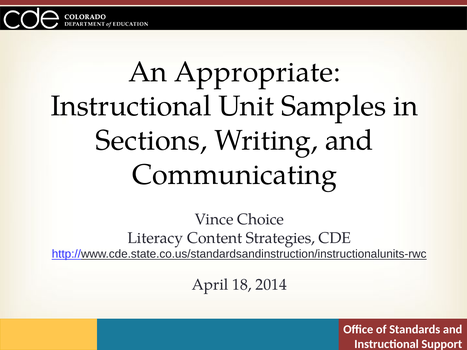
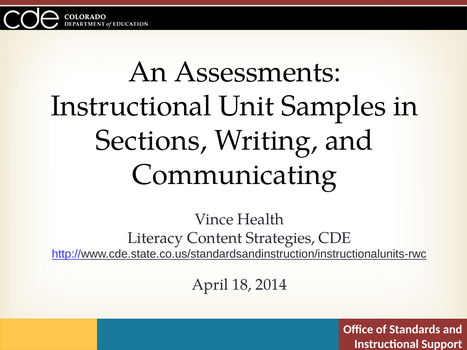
Appropriate: Appropriate -> Assessments (258, 72)
Choice: Choice -> Health (261, 219)
